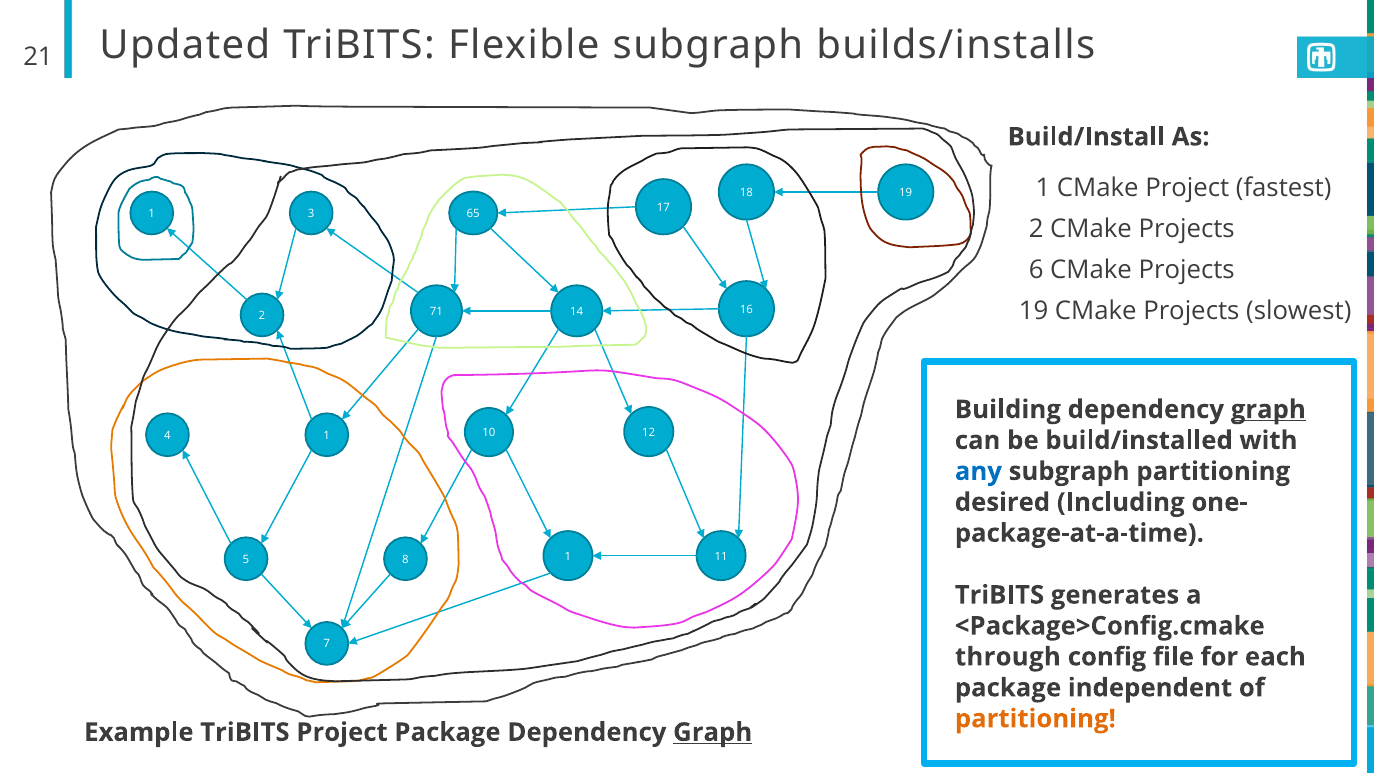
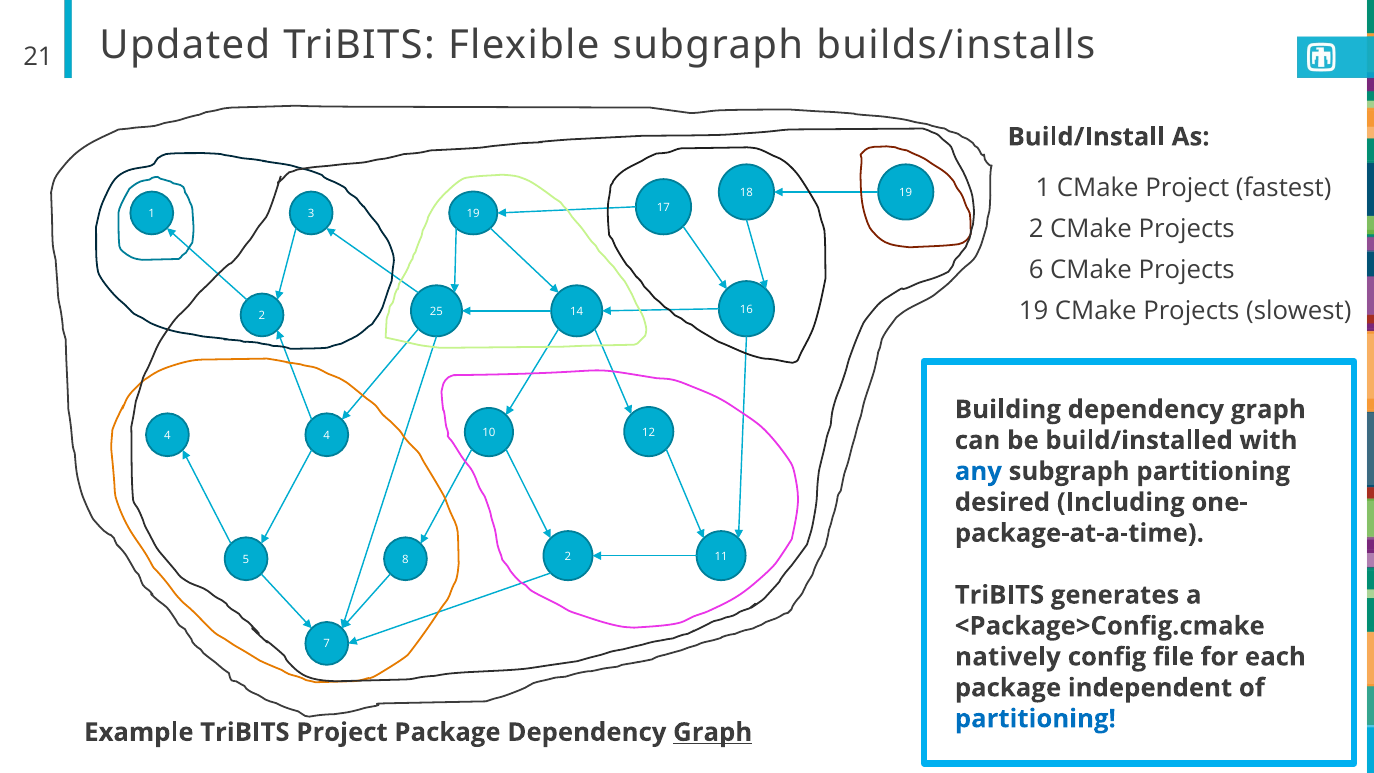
3 65: 65 -> 19 (473, 214)
71: 71 -> 25 (436, 312)
graph underline: present -> none (1268, 409)
4 1: 1 -> 4 (327, 435)
8 1: 1 -> 2 (568, 556)
through: through -> natively (1008, 657)
partitioning colour: orange -> blue (1035, 719)
